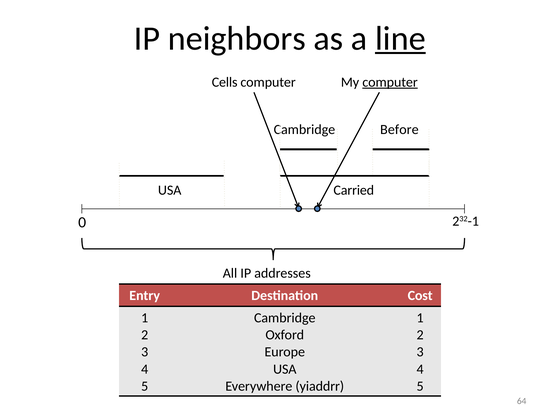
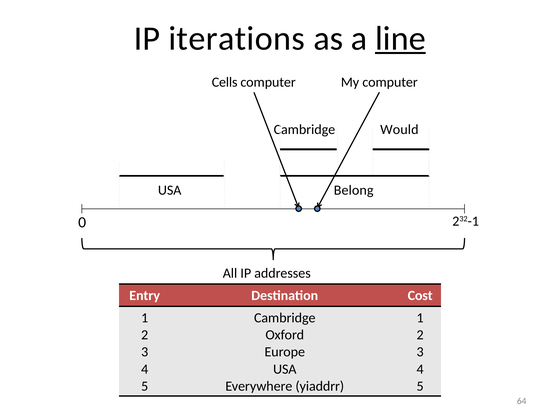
neighbors: neighbors -> iterations (237, 38)
computer underline: present -> none (390, 82)
Before: Before -> Would (399, 130)
Carried: Carried -> Belong (354, 190)
